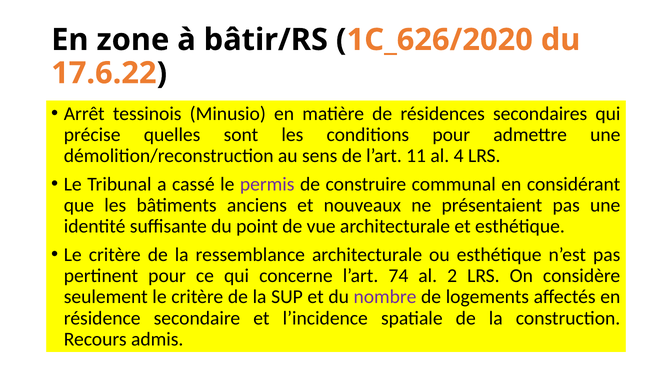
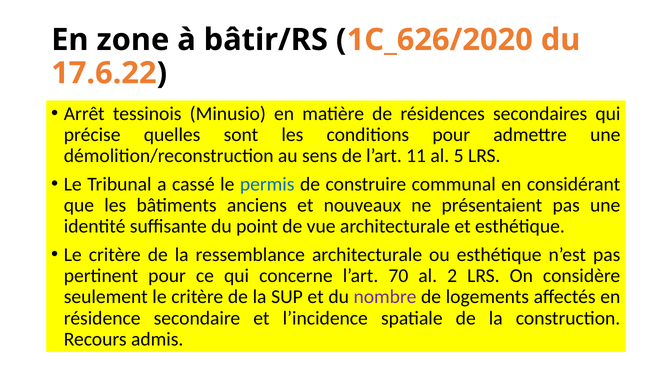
4: 4 -> 5 (459, 156)
permis colour: purple -> blue (267, 184)
74: 74 -> 70 (398, 276)
